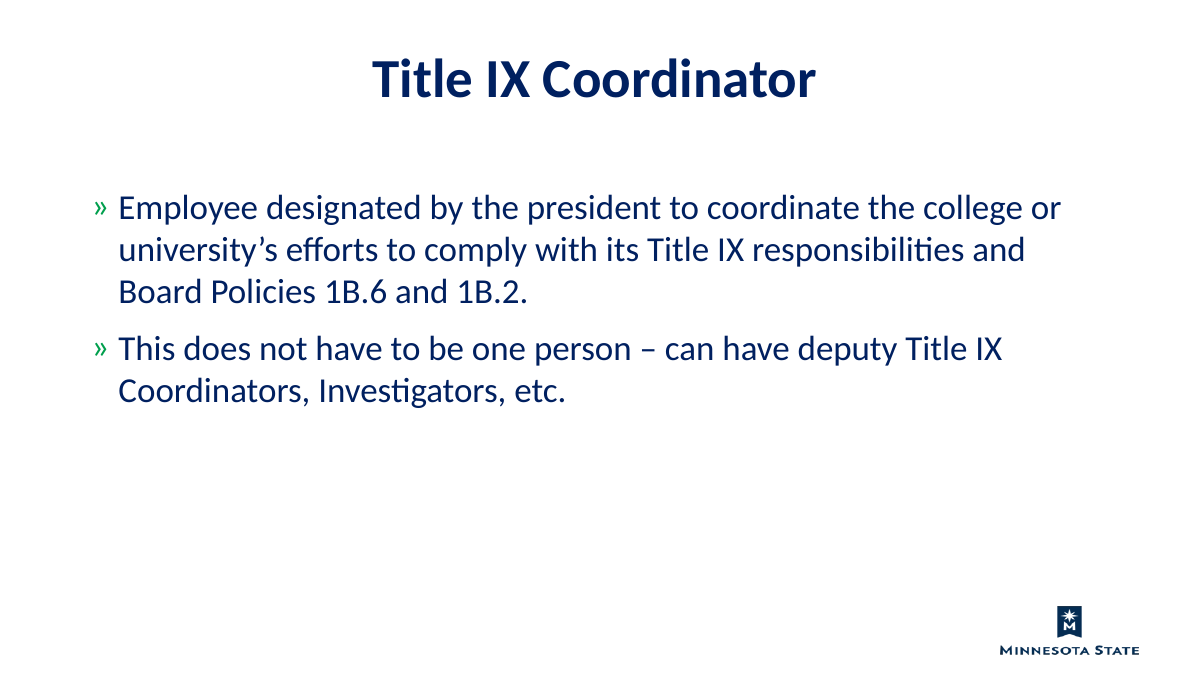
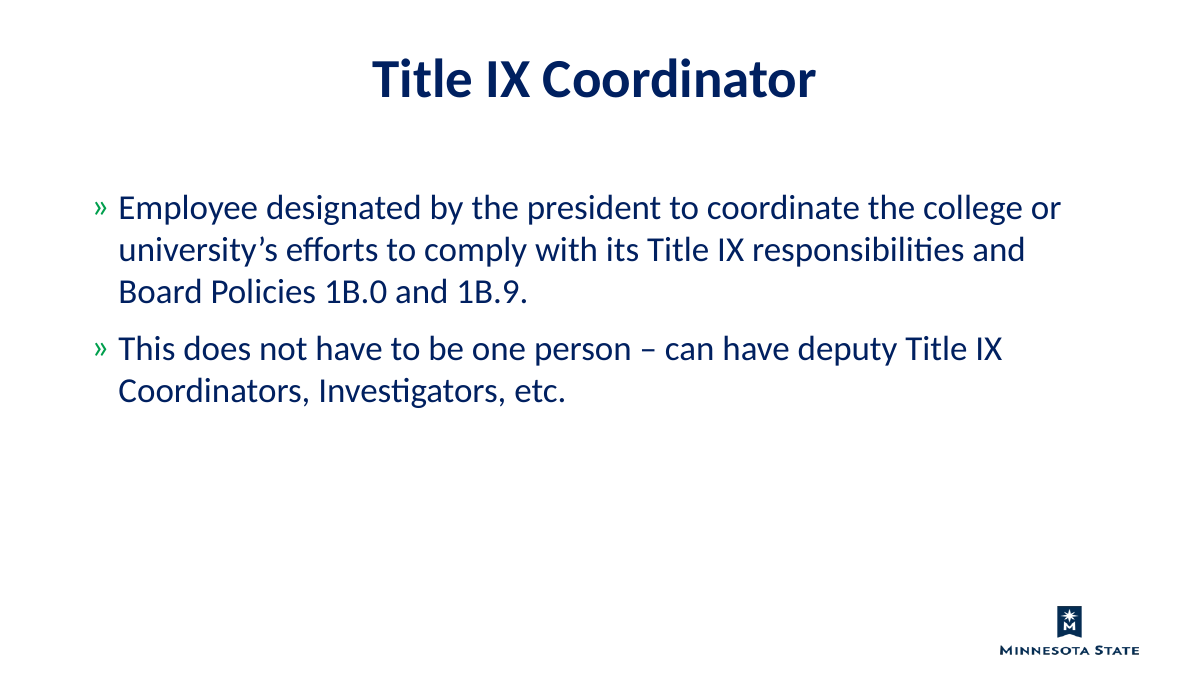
1B.6: 1B.6 -> 1B.0 (356, 292)
1B.2: 1B.2 -> 1B.9 (492, 292)
